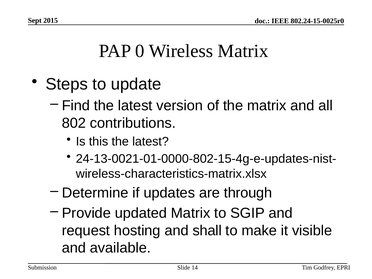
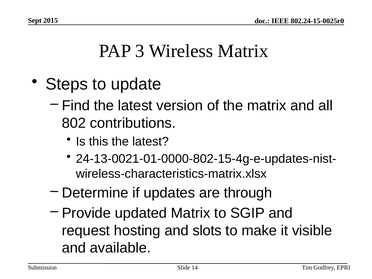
0: 0 -> 3 (140, 51)
shall: shall -> slots (207, 230)
